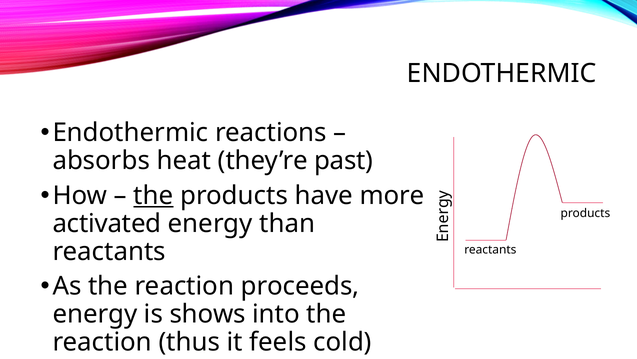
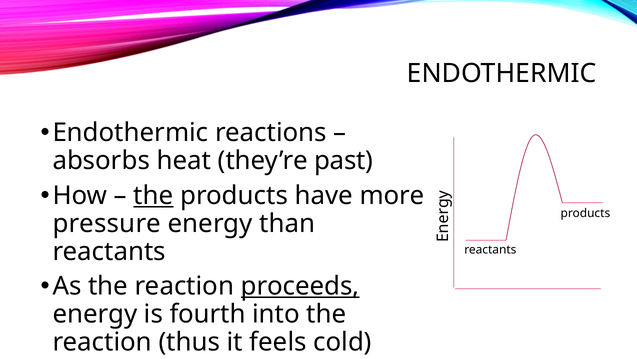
activated: activated -> pressure (107, 223)
proceeds underline: none -> present (300, 286)
shows: shows -> fourth (208, 314)
